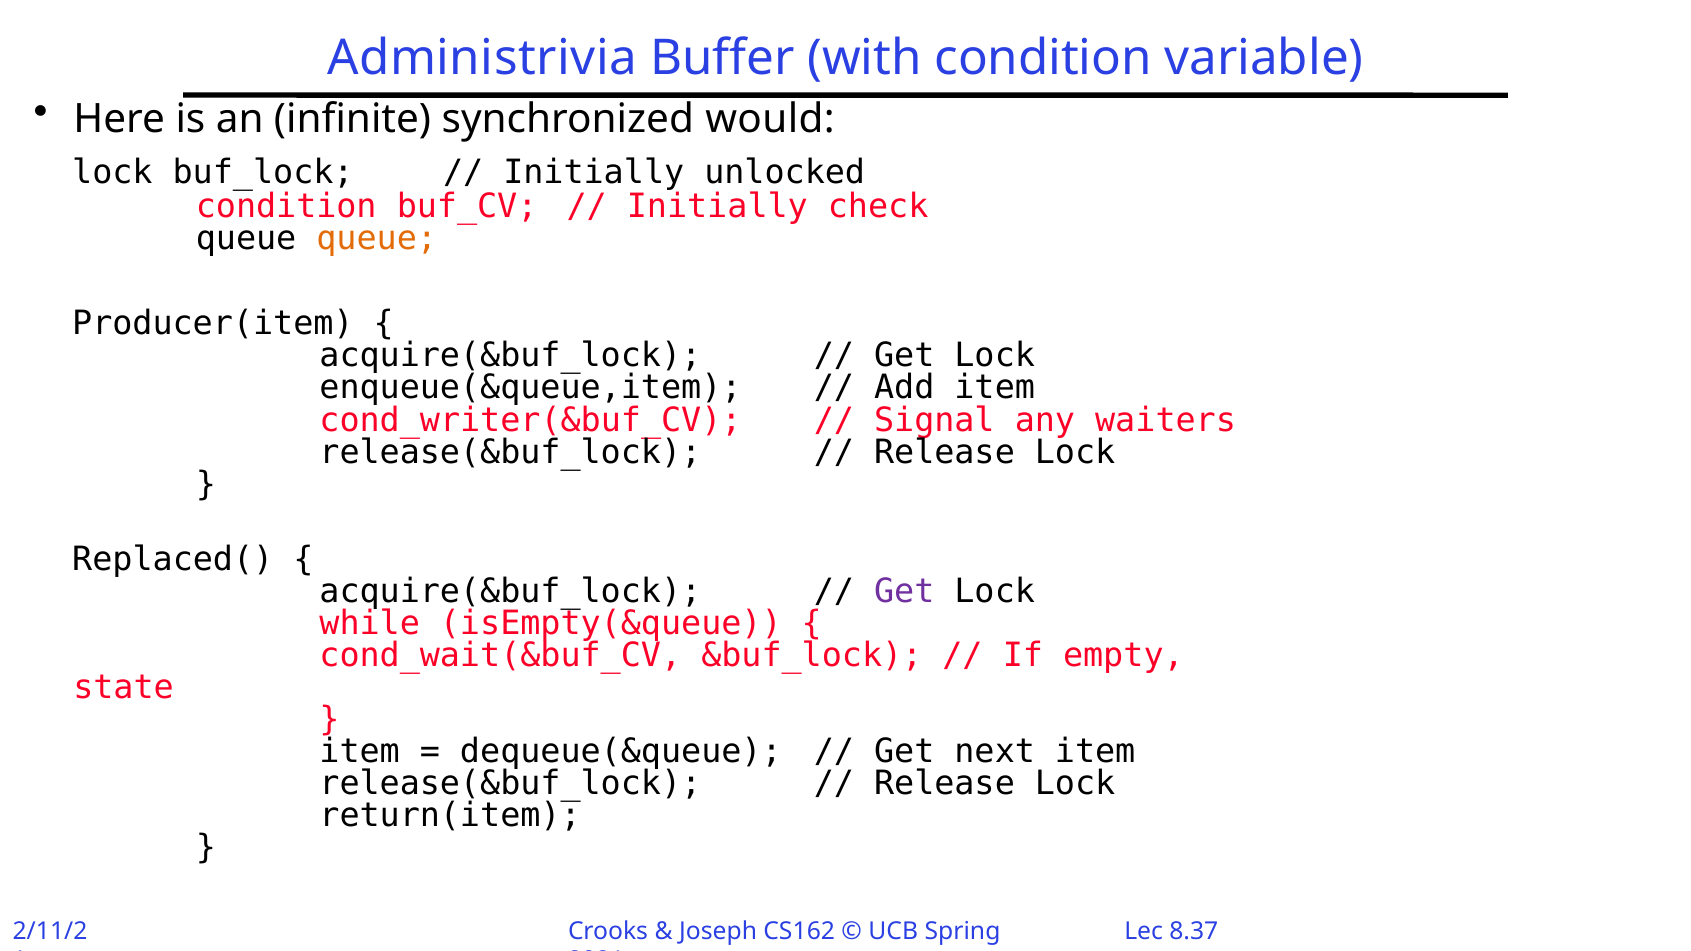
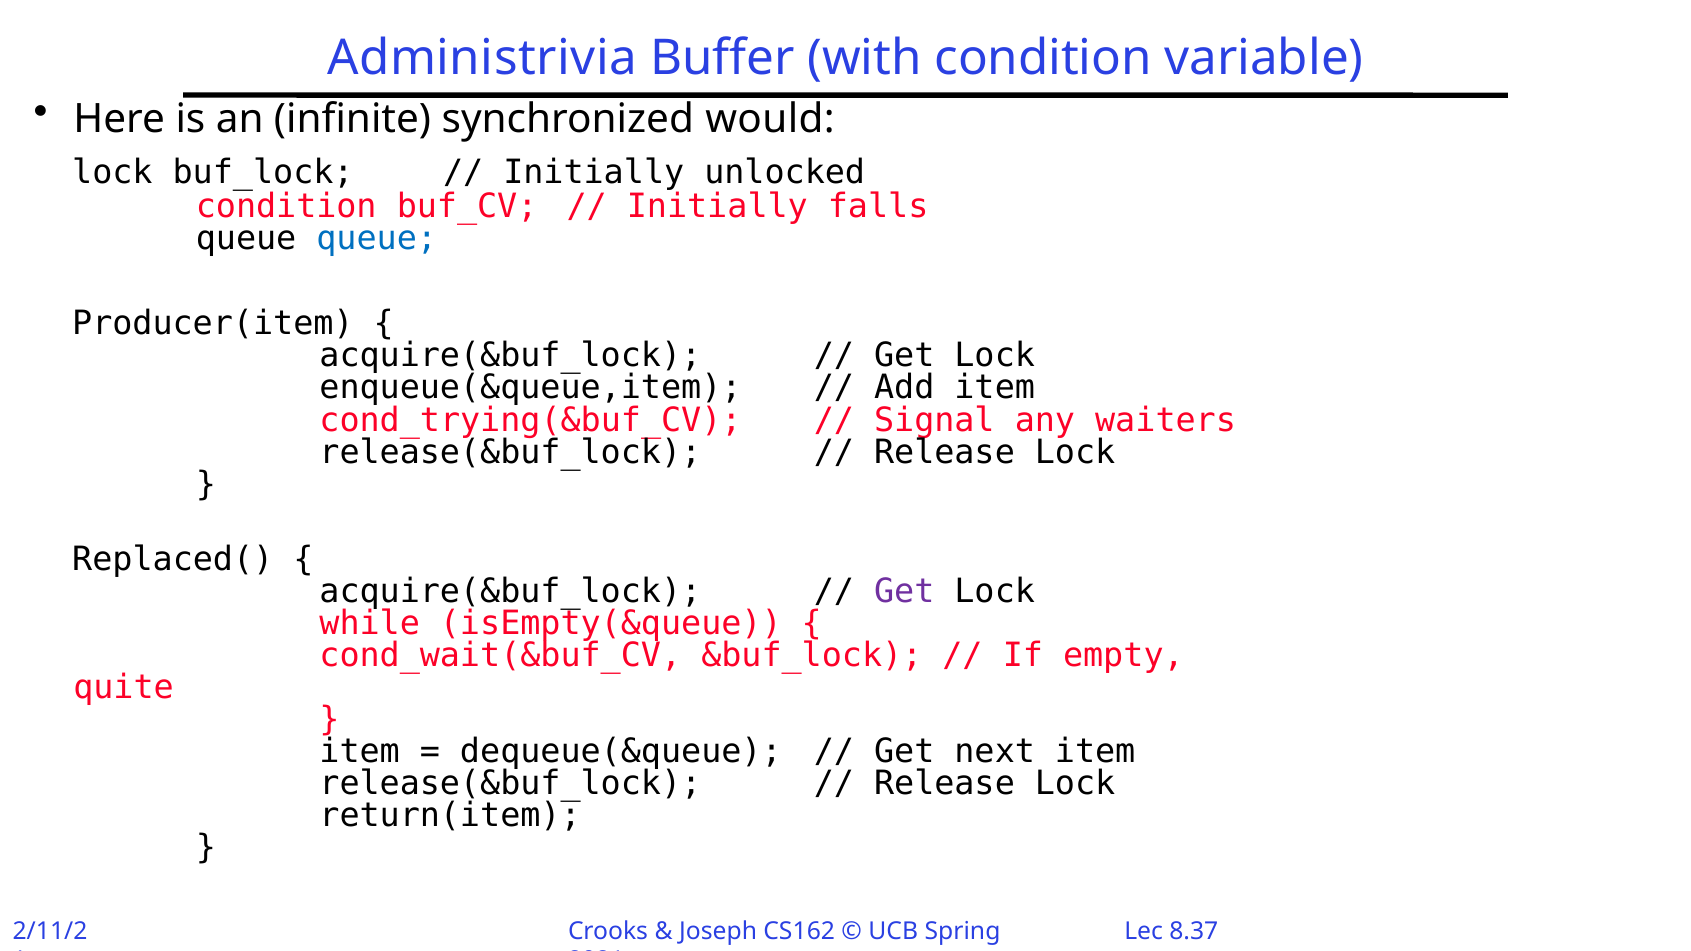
check: check -> falls (878, 206)
queue colour: orange -> blue (377, 238)
cond_writer(&buf_CV: cond_writer(&buf_CV -> cond_trying(&buf_CV (531, 420)
state: state -> quite (124, 688)
